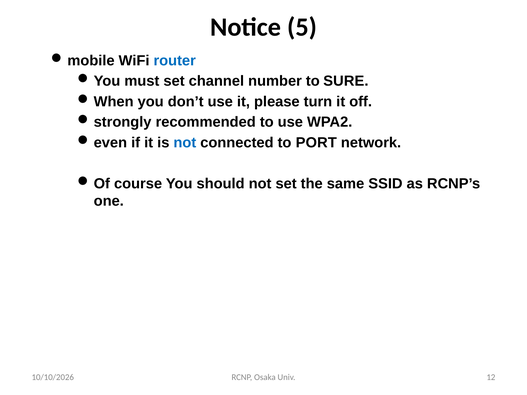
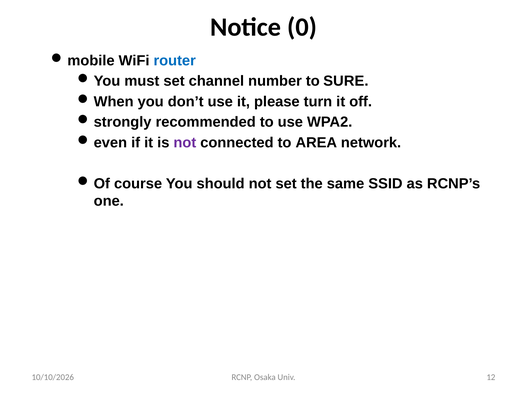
5: 5 -> 0 (302, 27)
not colour: blue -> purple (185, 143)
PORT: PORT -> AREA (316, 143)
